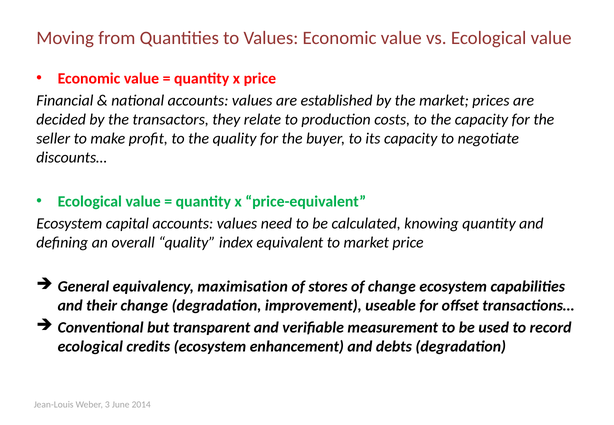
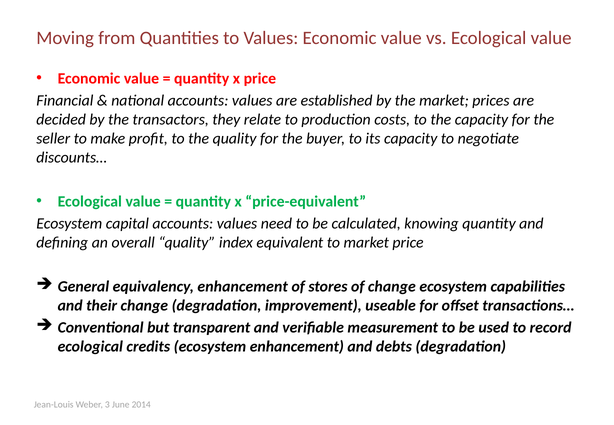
equivalency maximisation: maximisation -> enhancement (243, 287)
